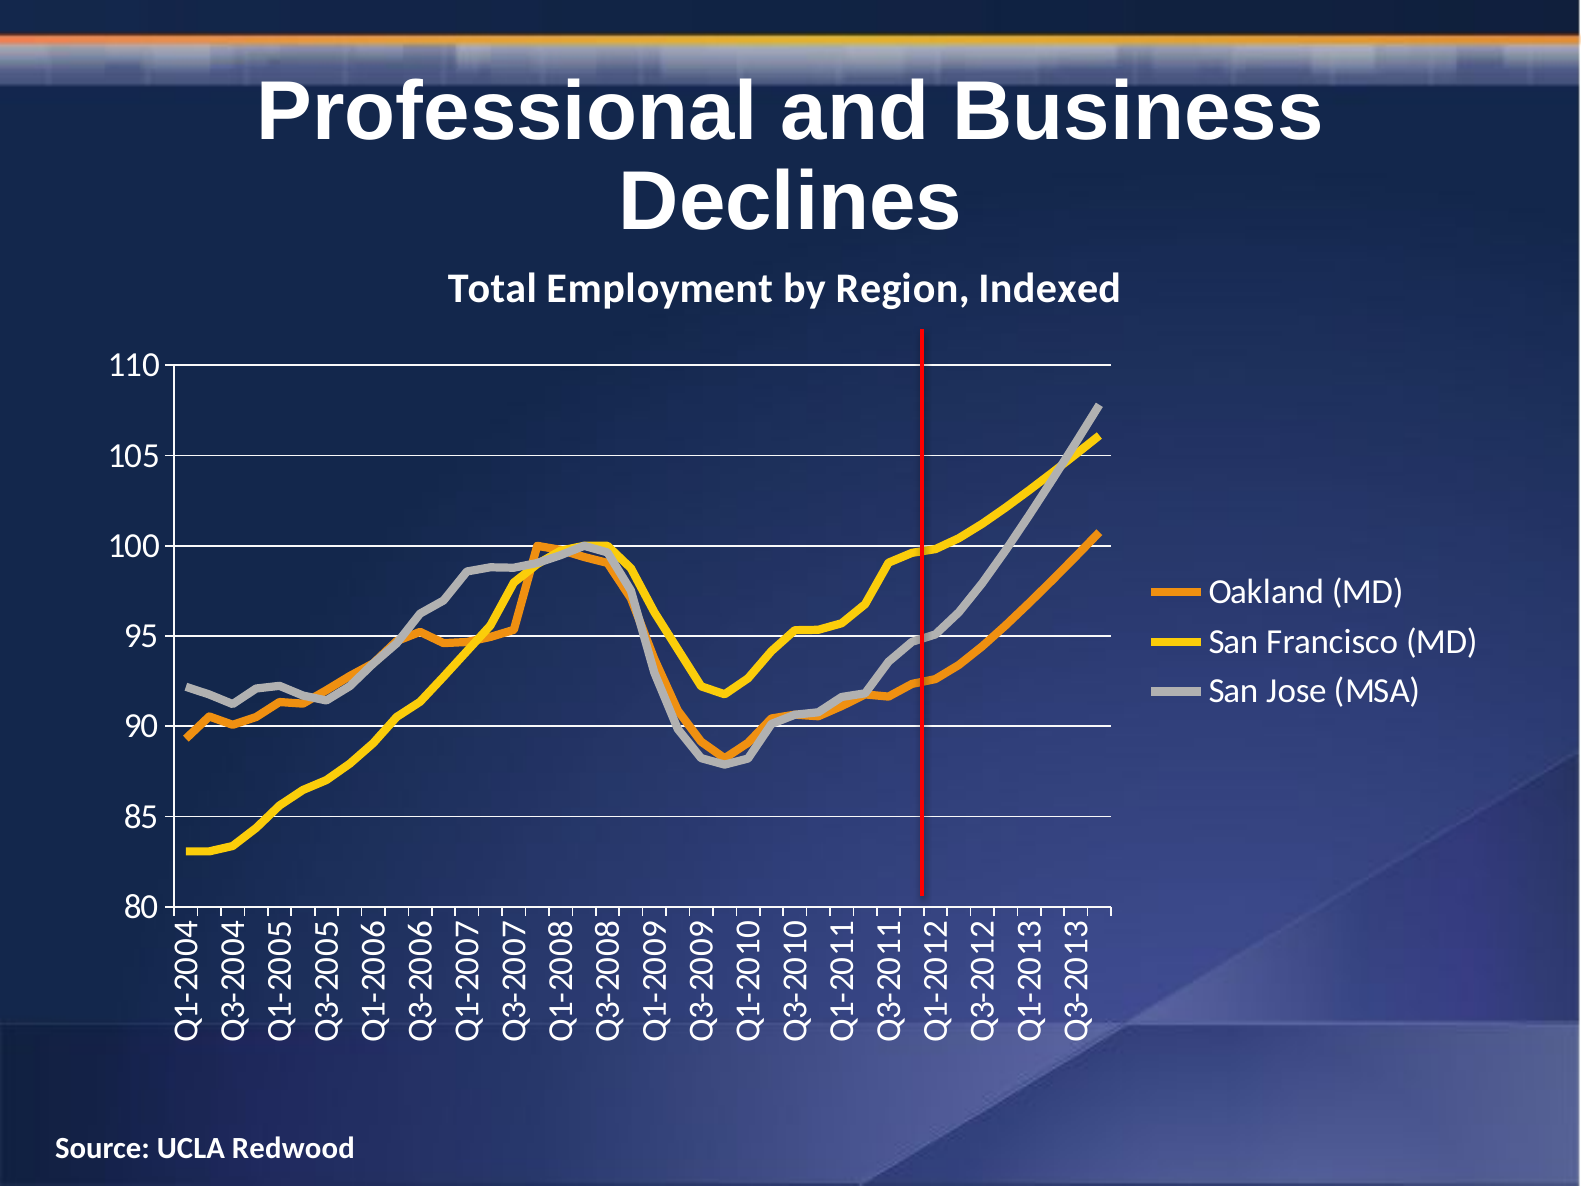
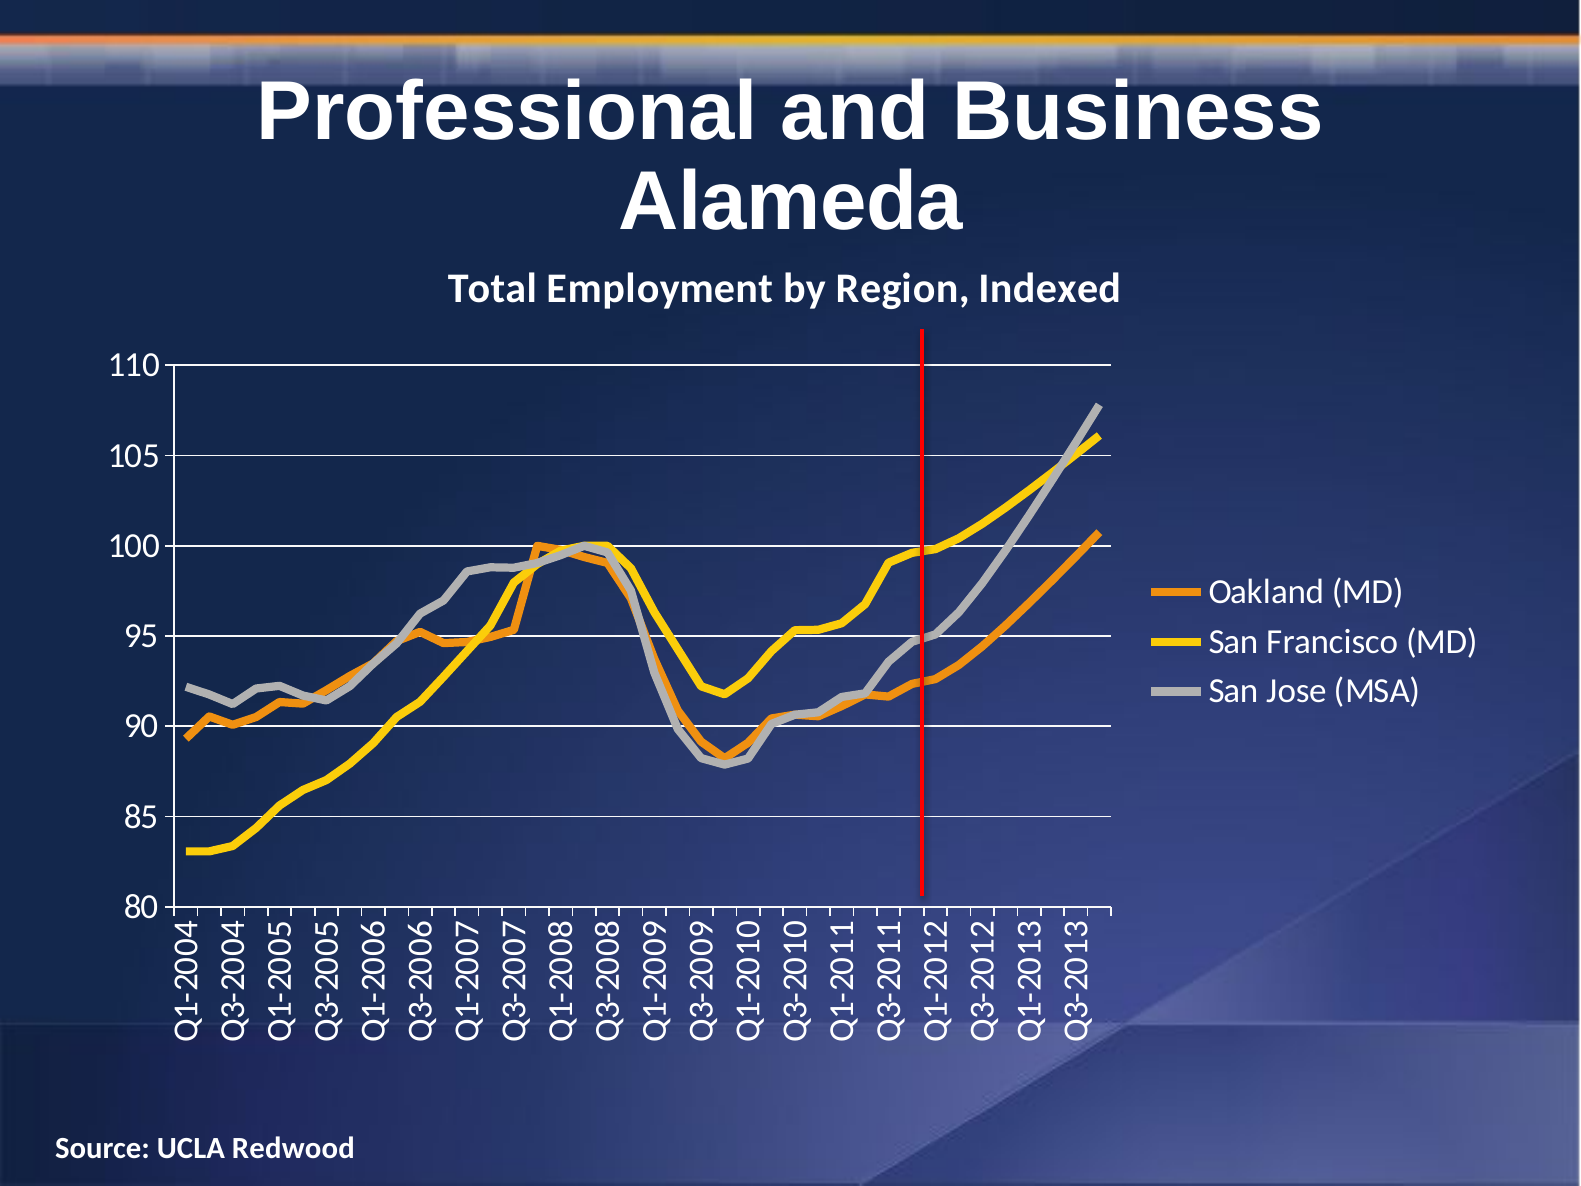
Declines: Declines -> Alameda (791, 202)
